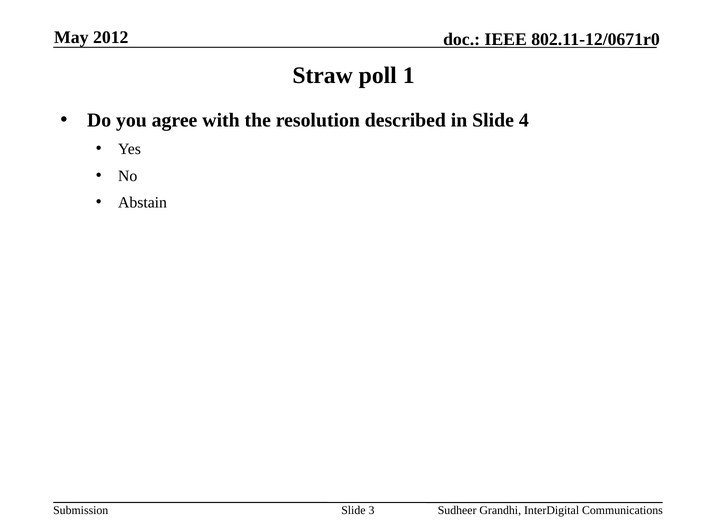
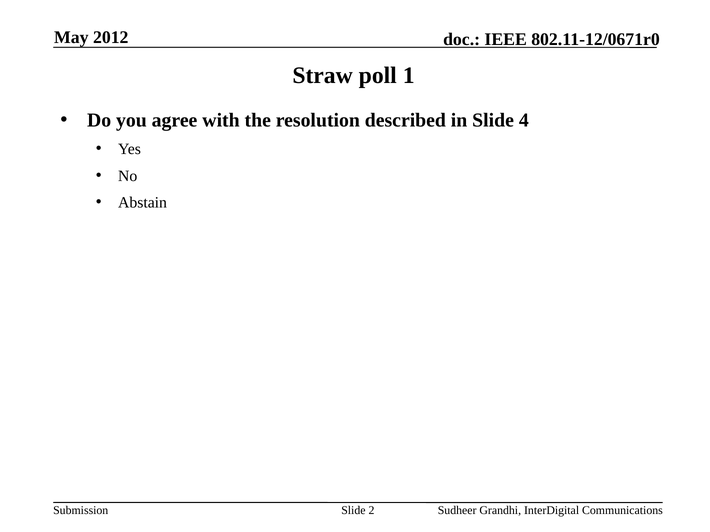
3: 3 -> 2 (371, 511)
